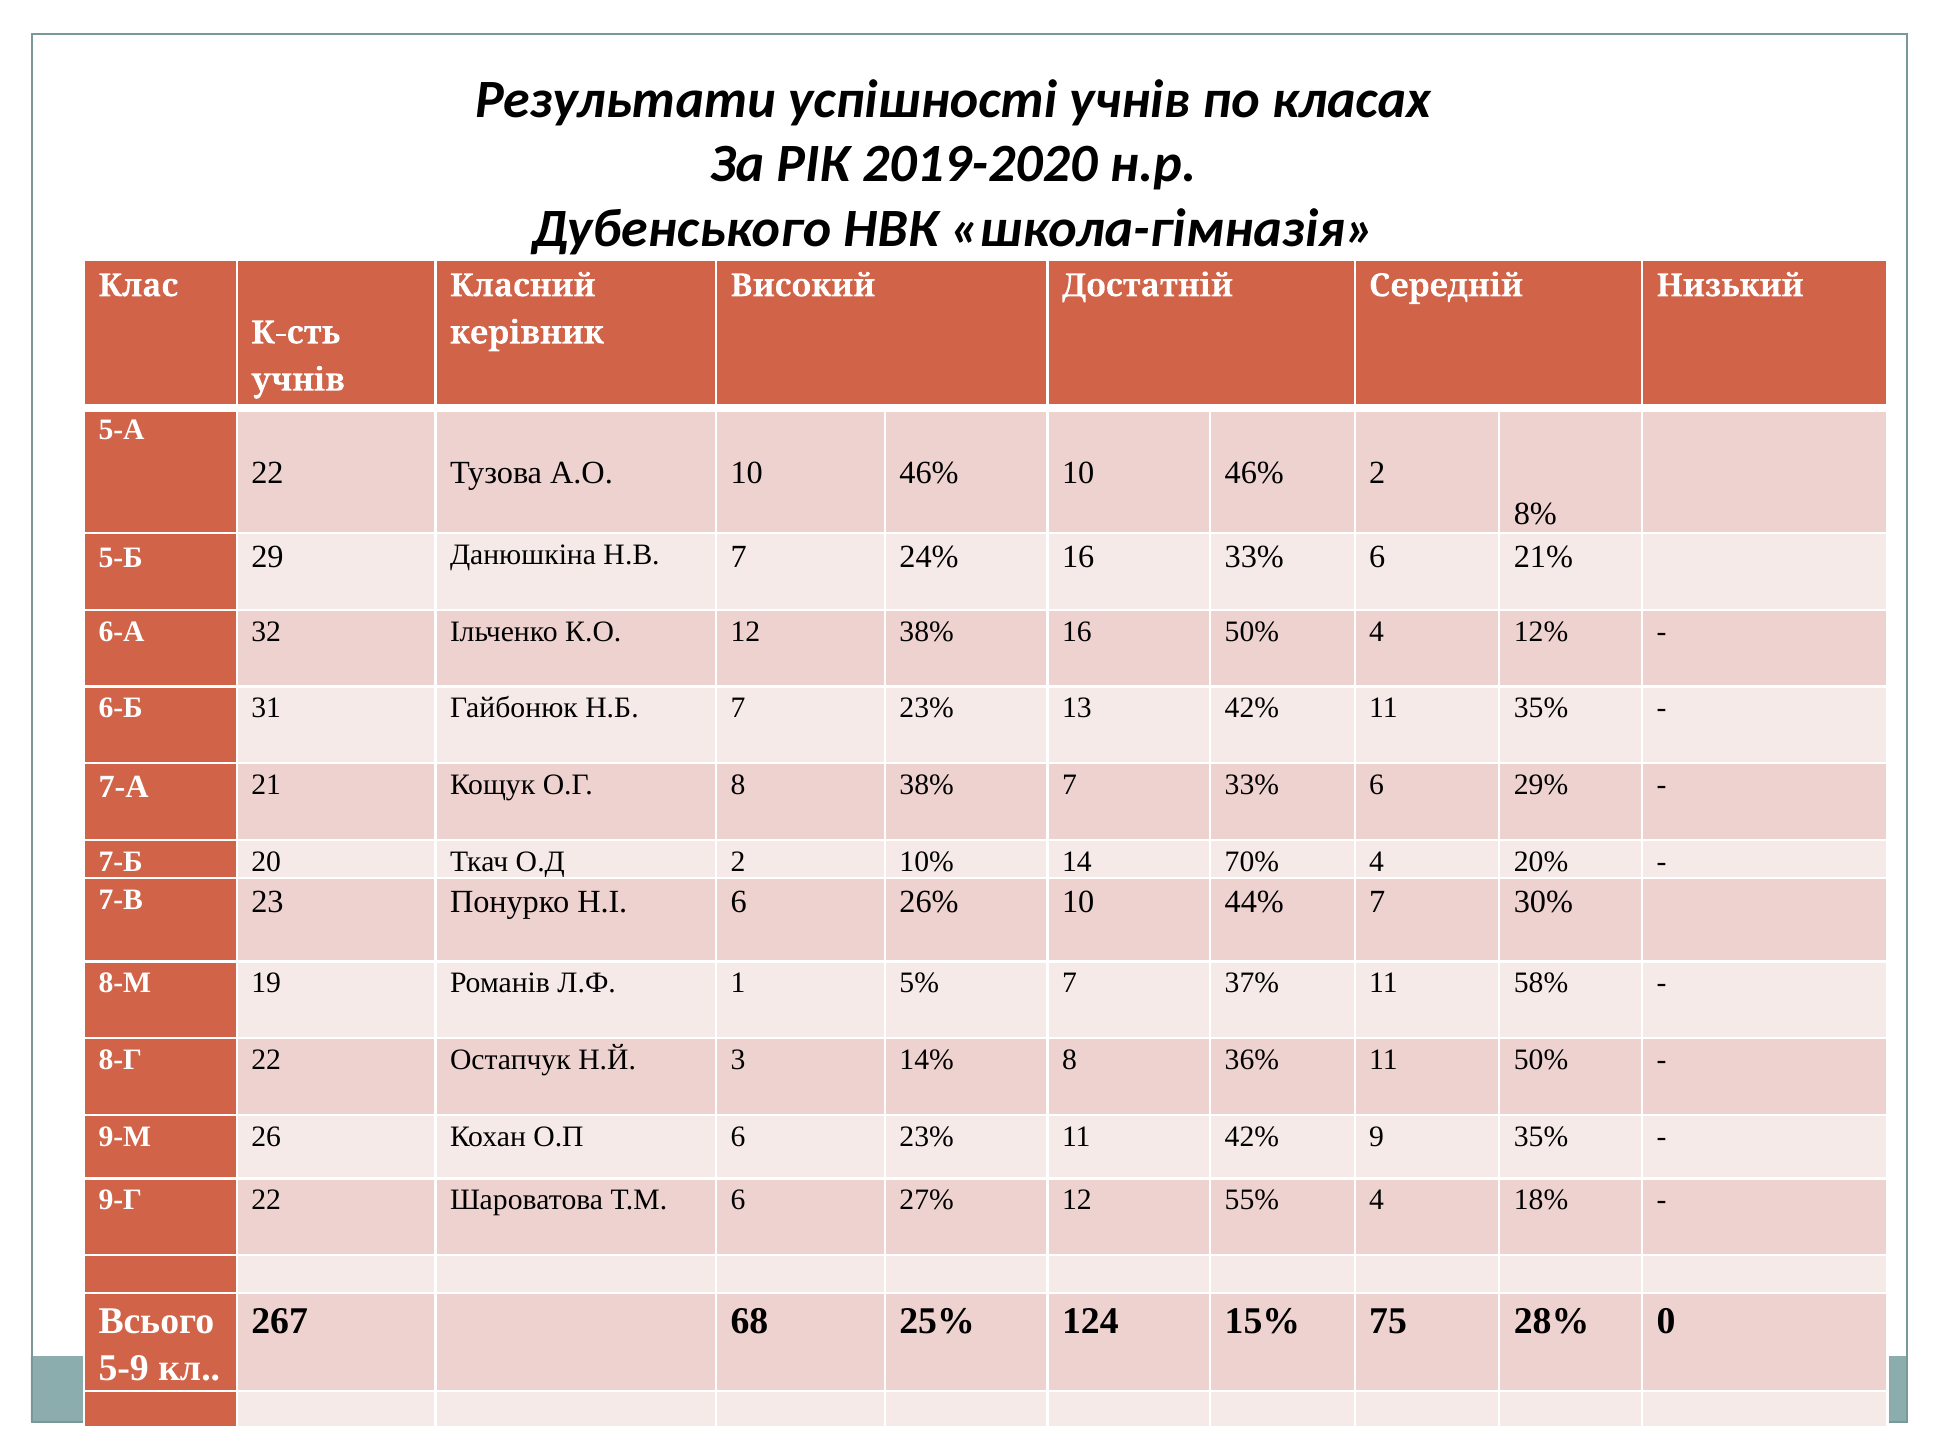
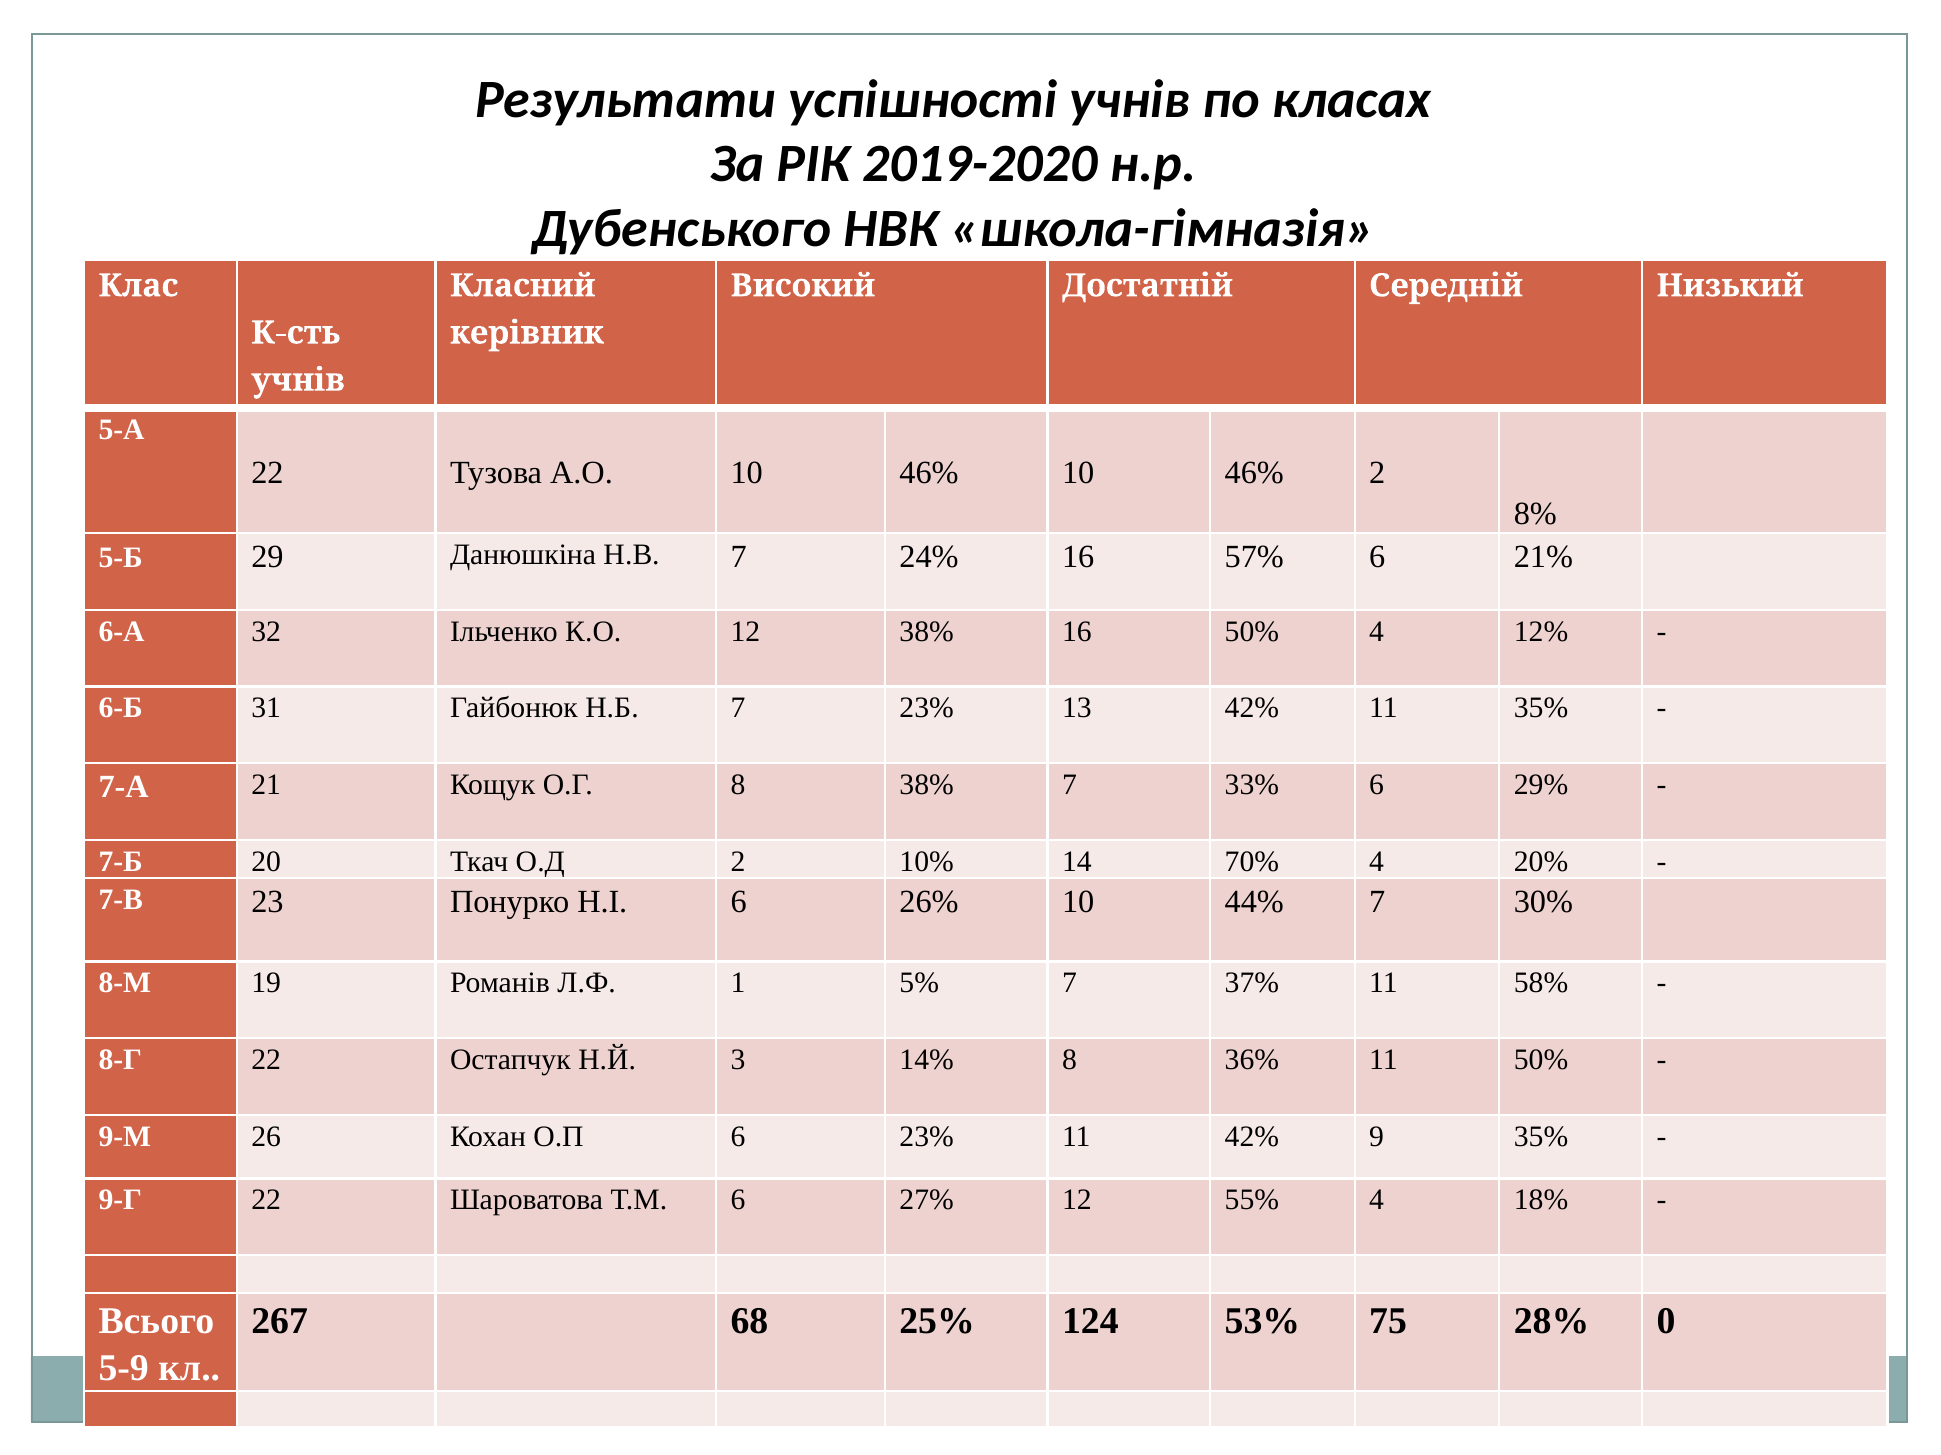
16 33%: 33% -> 57% (1254, 557)
15%: 15% -> 53% (1262, 1321)
